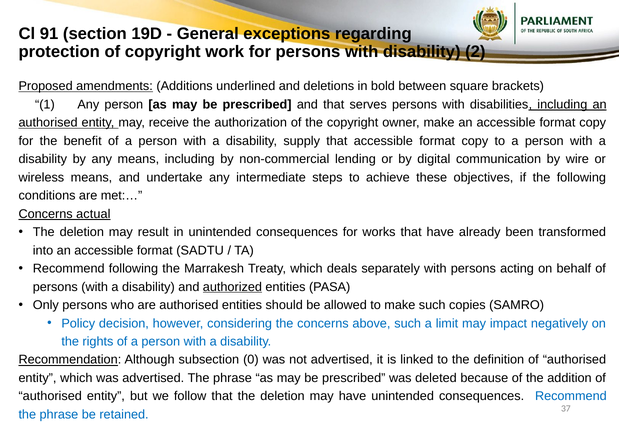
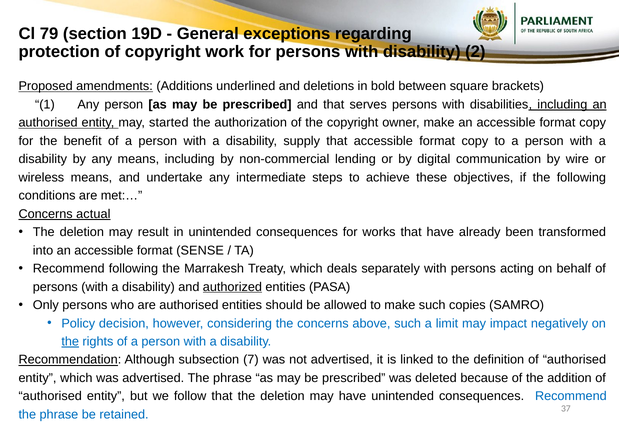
91: 91 -> 79 (49, 34)
receive: receive -> started (169, 123)
SADTU: SADTU -> SENSE (200, 251)
the underline: none -> present (70, 342)
0: 0 -> 7 (251, 360)
